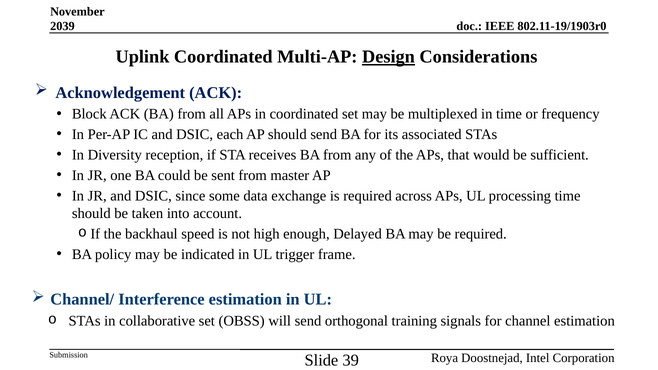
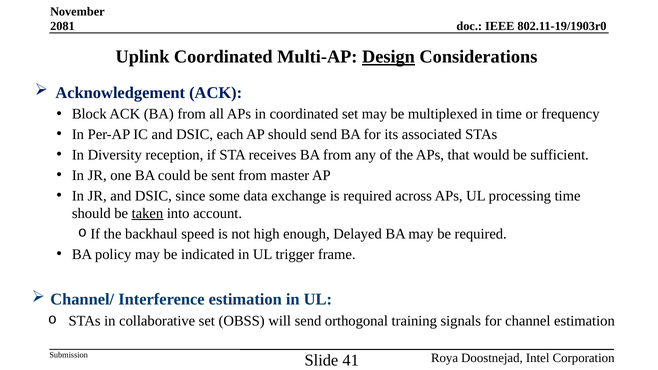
2039: 2039 -> 2081 (62, 26)
taken underline: none -> present (147, 213)
39: 39 -> 41 (351, 360)
